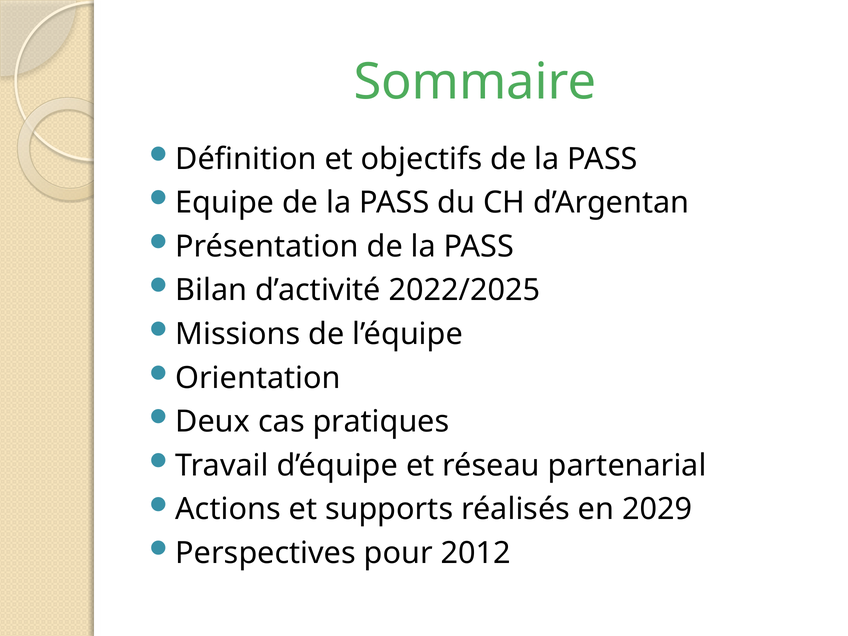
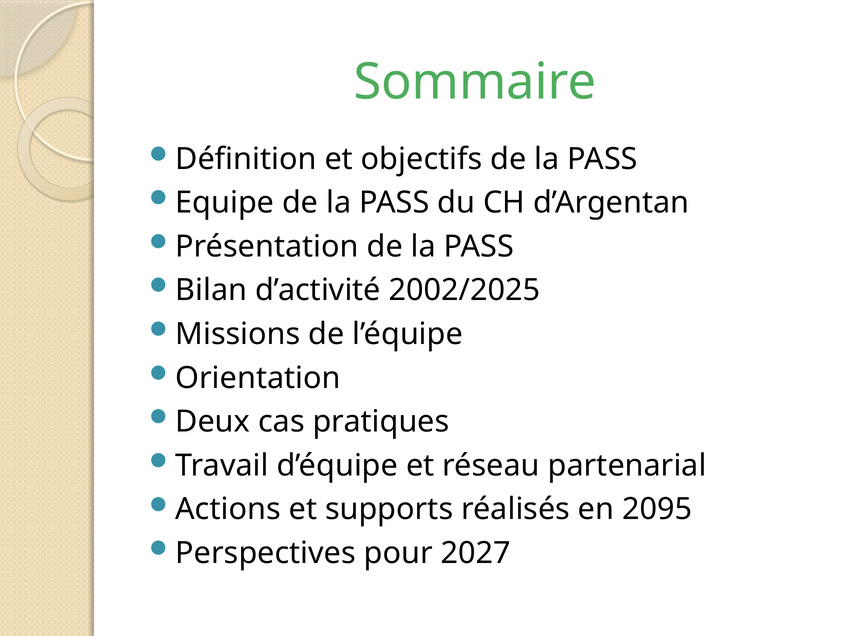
2022/2025: 2022/2025 -> 2002/2025 (465, 290)
2029: 2029 -> 2095 (657, 509)
2012: 2012 -> 2027 (476, 553)
